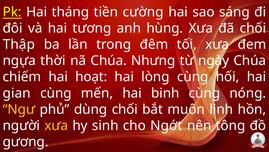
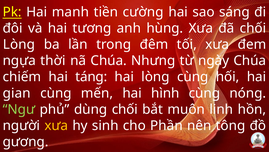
tháng: tháng -> manh (70, 12)
Thập: Thập -> Lòng (19, 44)
hoạt: hoạt -> táng (91, 77)
binh: binh -> hình (165, 93)
Ngư colour: yellow -> light green (19, 109)
Ngớt: Ngớt -> Phần (166, 125)
